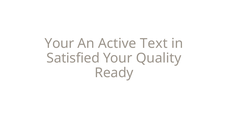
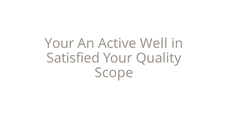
Text: Text -> Well (154, 44)
Ready: Ready -> Scope (114, 73)
